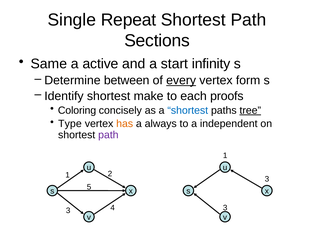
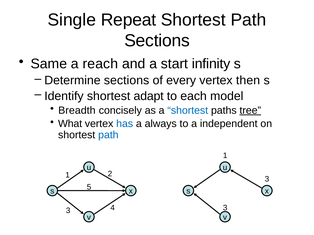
active: active -> reach (100, 64)
Determine between: between -> sections (127, 81)
every underline: present -> none (181, 81)
form: form -> then (248, 81)
make: make -> adapt (149, 96)
proofs: proofs -> model (227, 96)
Coloring: Coloring -> Breadth (77, 111)
Type: Type -> What (70, 124)
has colour: orange -> blue (125, 124)
path colour: purple -> blue (108, 135)
